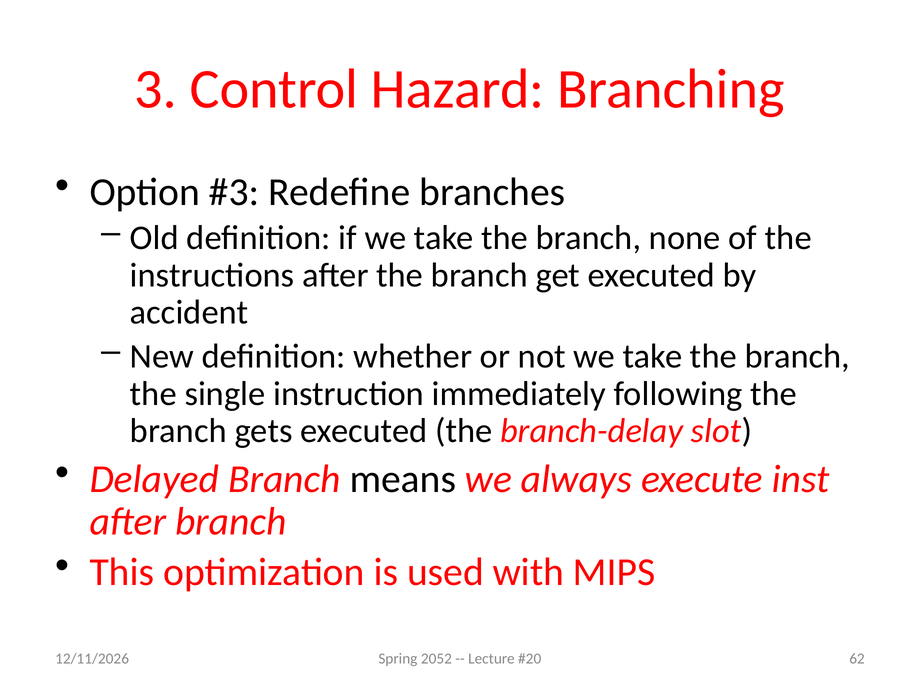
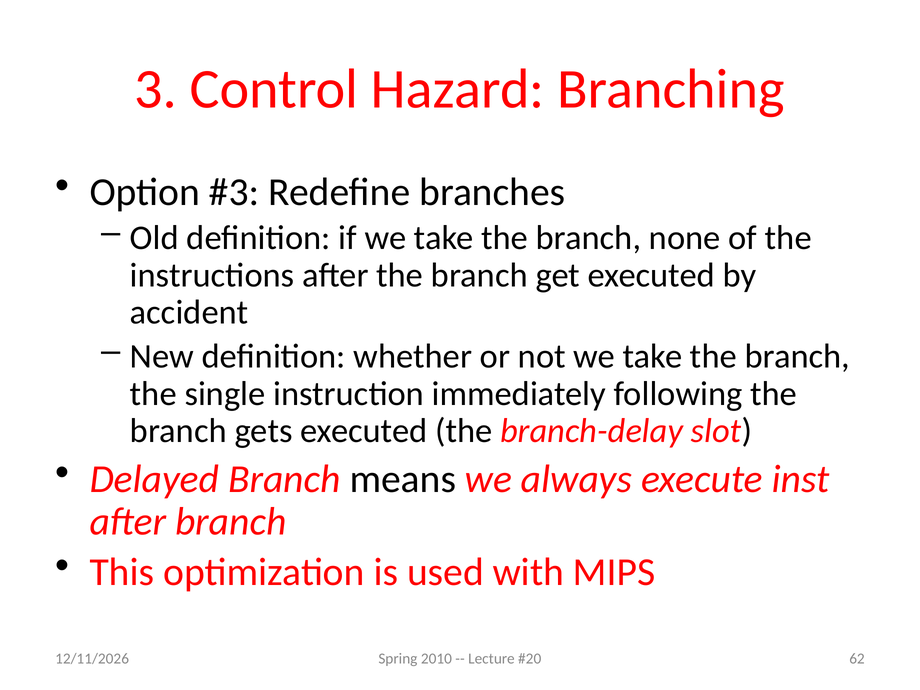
2052: 2052 -> 2010 (436, 659)
